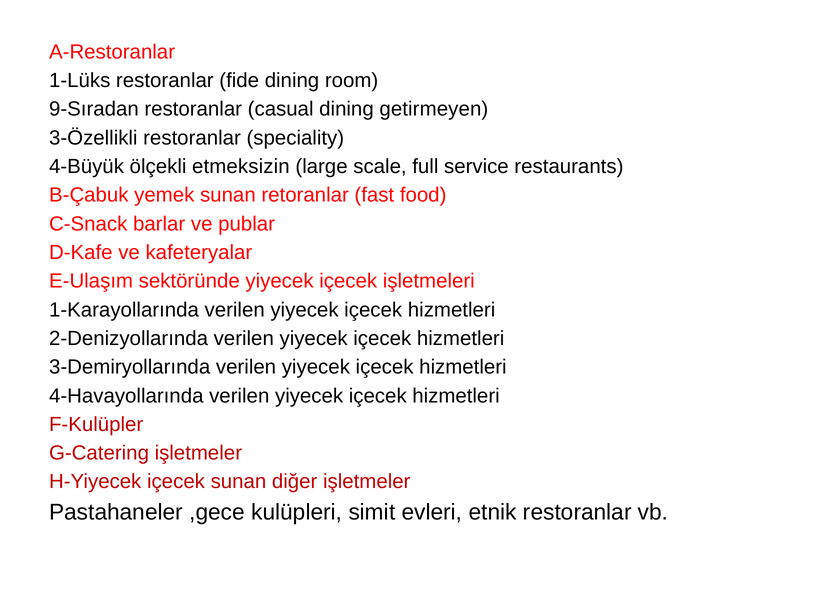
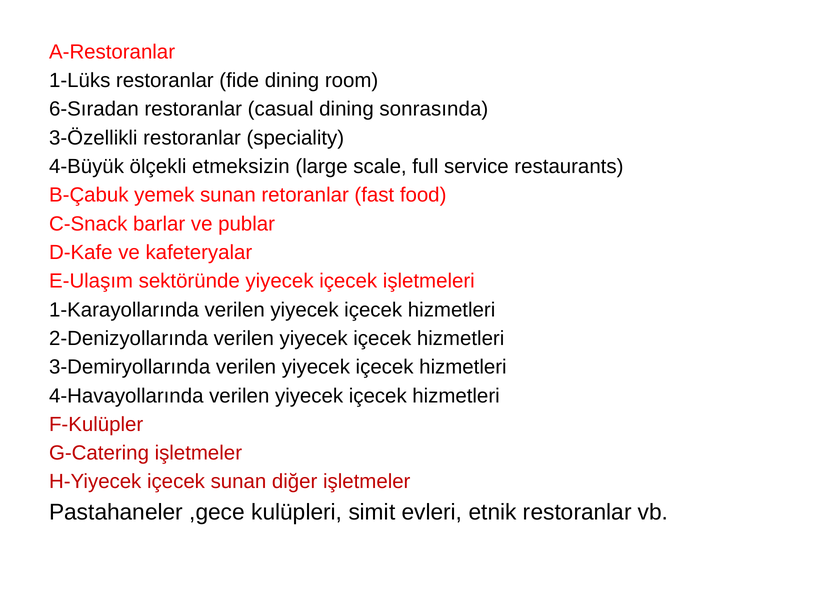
9-Sıradan: 9-Sıradan -> 6-Sıradan (94, 109)
getirmeyen: getirmeyen -> sonrasında (434, 109)
